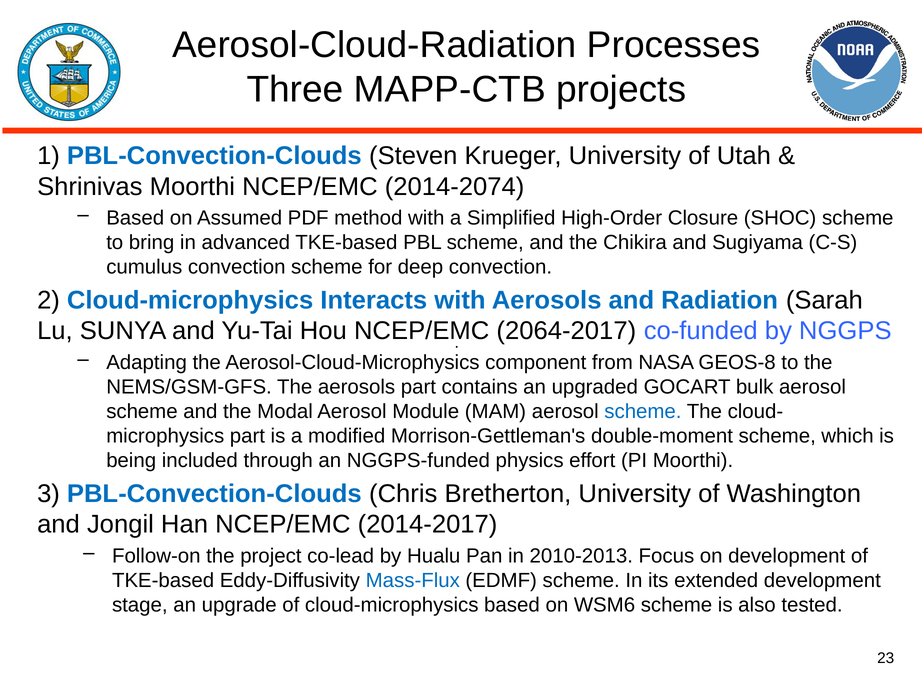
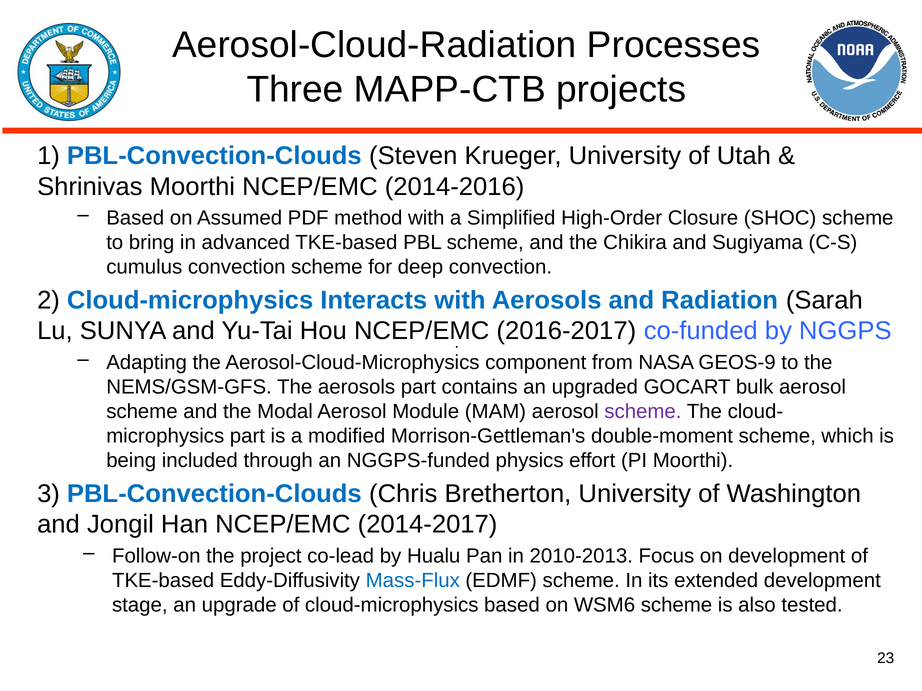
2014-2074: 2014-2074 -> 2014-2016 (455, 187)
2064-2017: 2064-2017 -> 2016-2017 (566, 331)
GEOS-8: GEOS-8 -> GEOS-9 (737, 363)
scheme colour: blue -> purple (643, 412)
